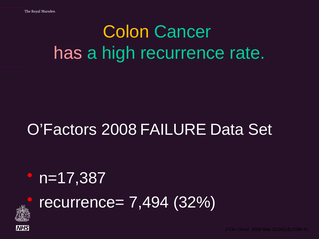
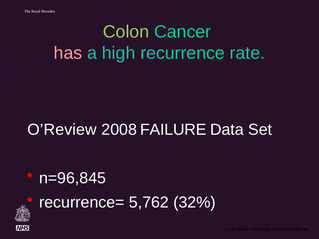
Colon colour: yellow -> light green (126, 32)
O’Factors: O’Factors -> O’Review (62, 130)
n=17,387: n=17,387 -> n=96,845 (73, 178)
7,494: 7,494 -> 5,762 (149, 203)
